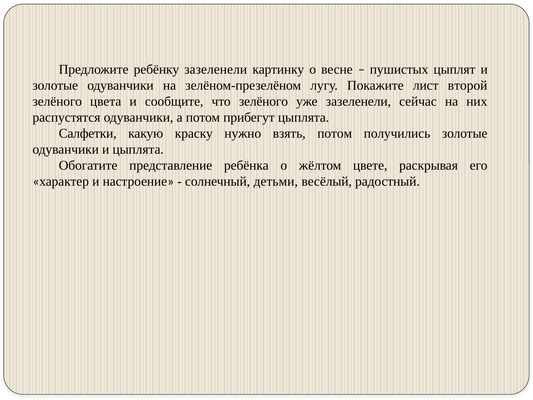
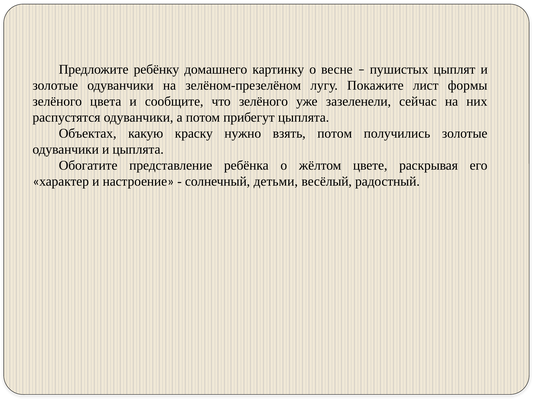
ребёнку зазеленели: зазеленели -> домашнего (216, 69)
второй: второй -> формы (468, 85)
Салфетки: Салфетки -> Объектах (88, 133)
